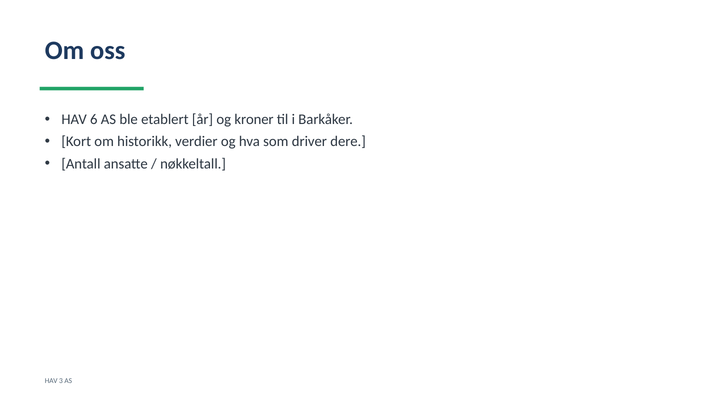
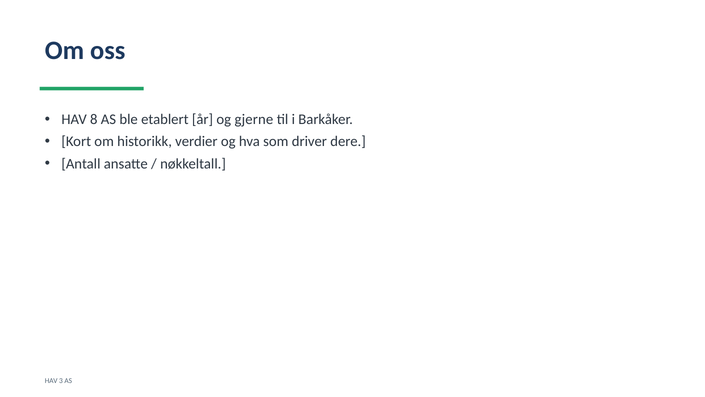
6: 6 -> 8 (94, 119)
kroner: kroner -> gjerne (254, 119)
